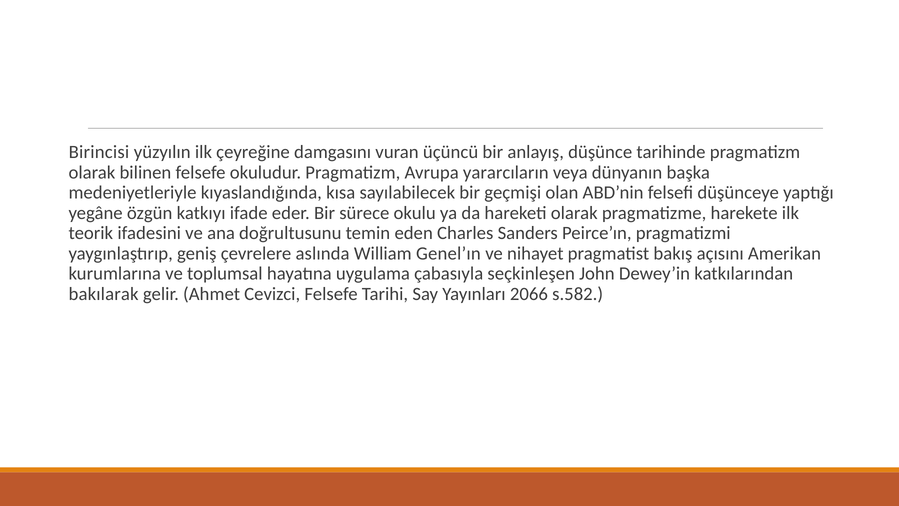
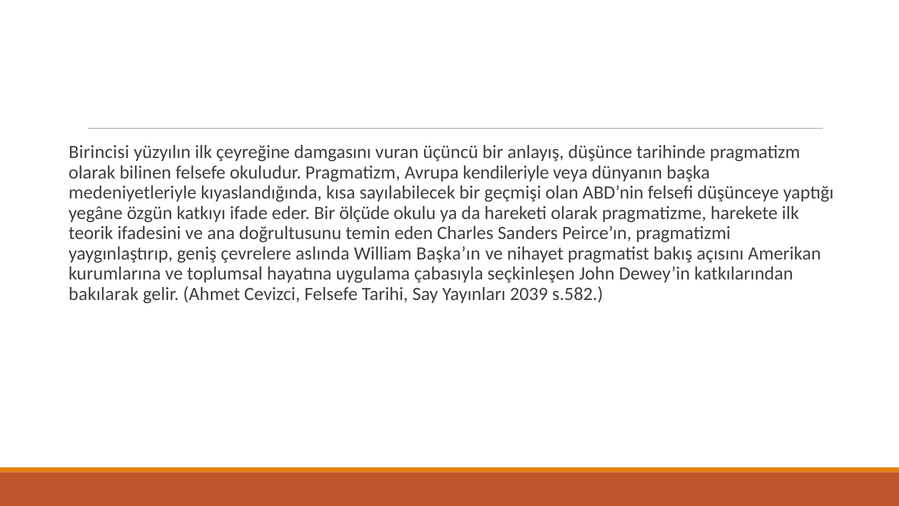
yararcıların: yararcıların -> kendileriyle (506, 172)
sürece: sürece -> ölçüde (364, 213)
Genel’ın: Genel’ın -> Başka’ın (448, 253)
2066: 2066 -> 2039 (529, 294)
